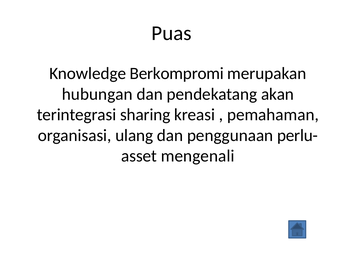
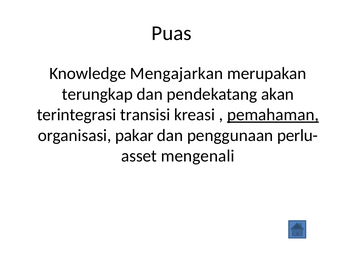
Berkompromi: Berkompromi -> Mengajarkan (177, 73)
hubungan: hubungan -> terungkap (97, 94)
sharing: sharing -> transisi (145, 114)
pemahaman underline: none -> present (273, 114)
ulang: ulang -> pakar (134, 135)
